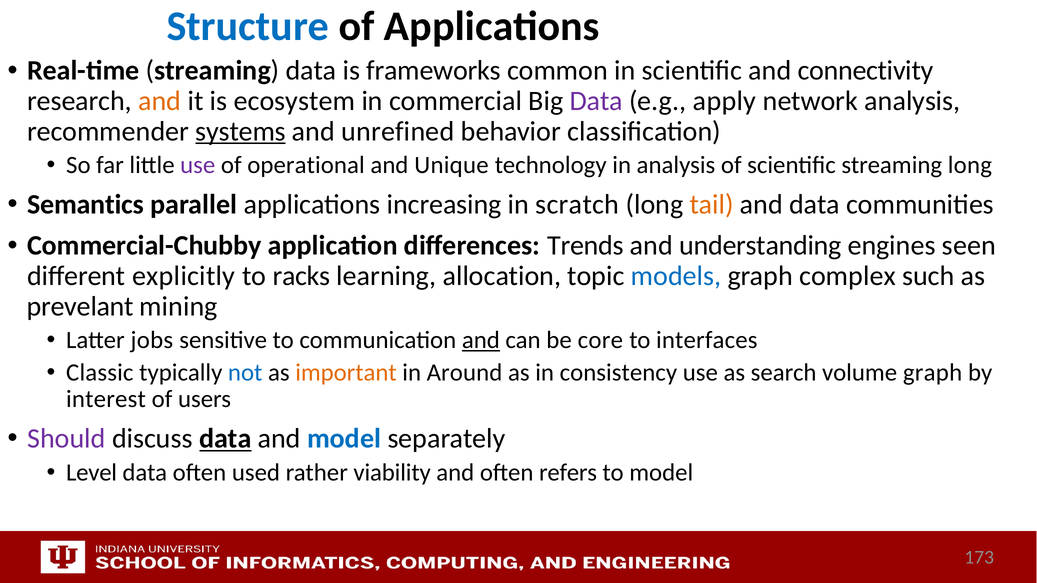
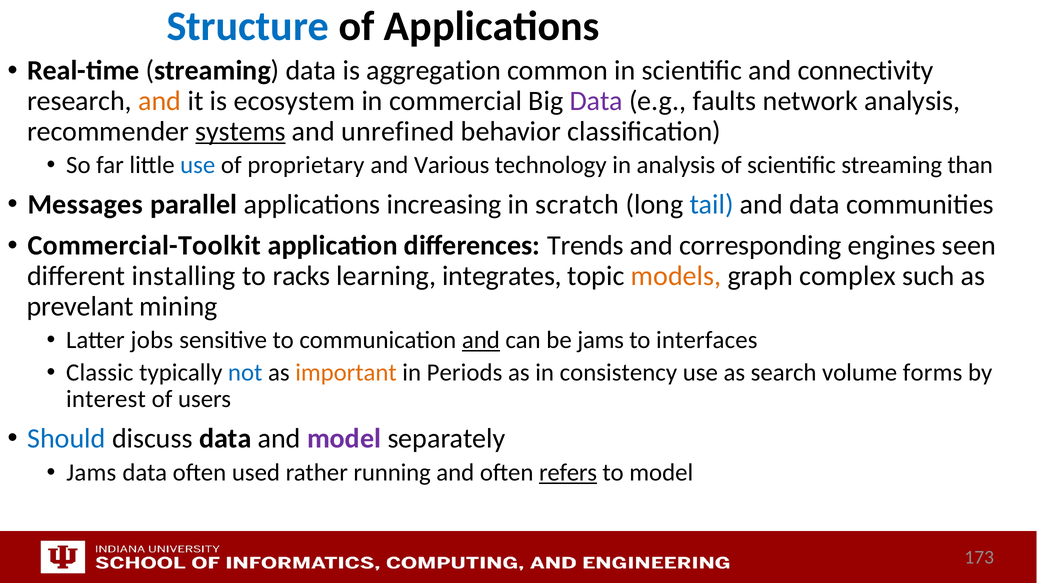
frameworks: frameworks -> aggregation (434, 71)
apply: apply -> faults (724, 101)
use colour: purple -> blue (198, 165)
operational: operational -> proprietary (306, 165)
Unique: Unique -> Various (452, 165)
streaming long: long -> than (970, 165)
Semantics: Semantics -> Messages (85, 205)
tail colour: orange -> blue (712, 205)
Commercial-Chubby: Commercial-Chubby -> Commercial-Toolkit (144, 246)
understanding: understanding -> corresponding (760, 246)
explicitly: explicitly -> installing (184, 276)
allocation: allocation -> integrates (502, 276)
models colour: blue -> orange (676, 276)
be core: core -> jams (601, 340)
Around: Around -> Periods (465, 373)
volume graph: graph -> forms (933, 373)
Should colour: purple -> blue (66, 439)
data underline: present -> none (225, 439)
model colour: blue -> purple (344, 439)
Level: Level -> Jams (91, 473)
viability: viability -> running (392, 473)
refers underline: none -> present (568, 473)
